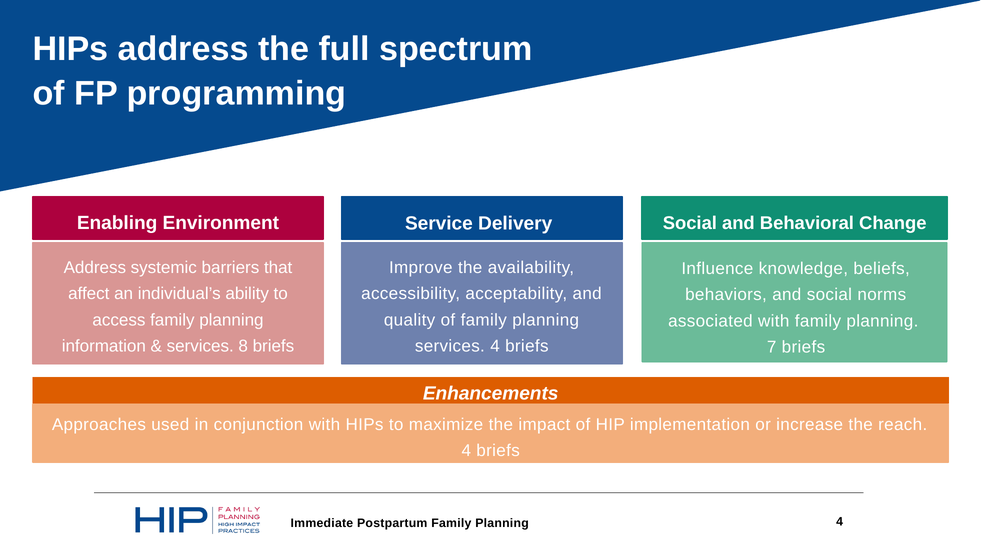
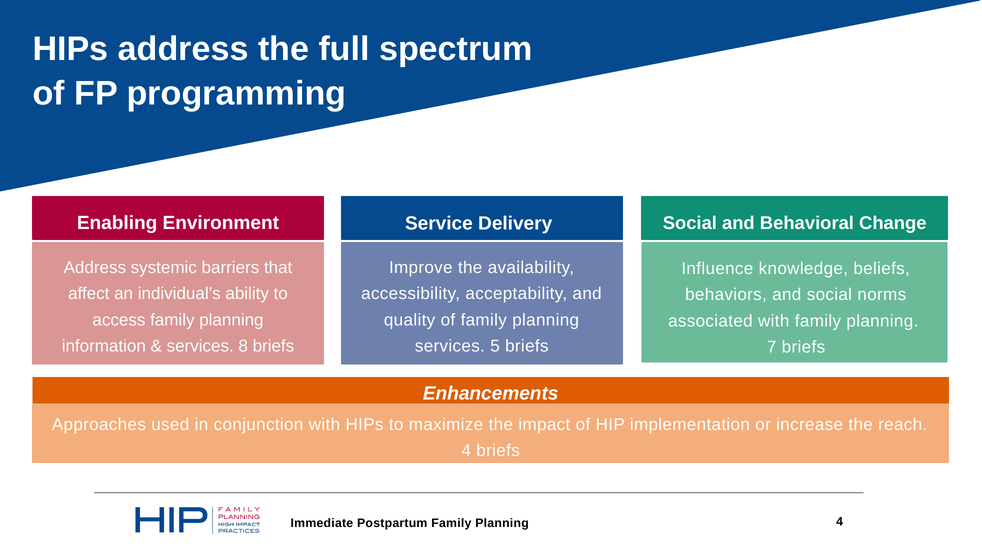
services 4: 4 -> 5 (495, 346)
